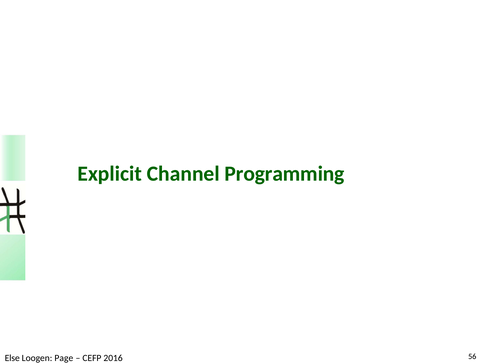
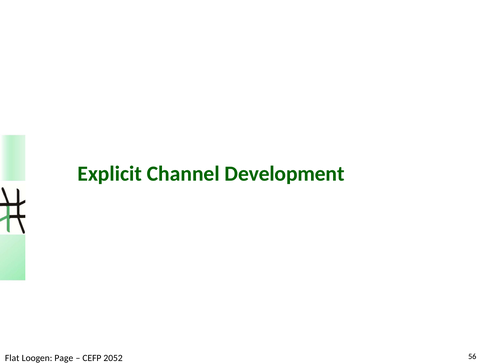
Programming: Programming -> Development (285, 174)
Else: Else -> Flat (12, 359)
2016: 2016 -> 2052 (113, 359)
